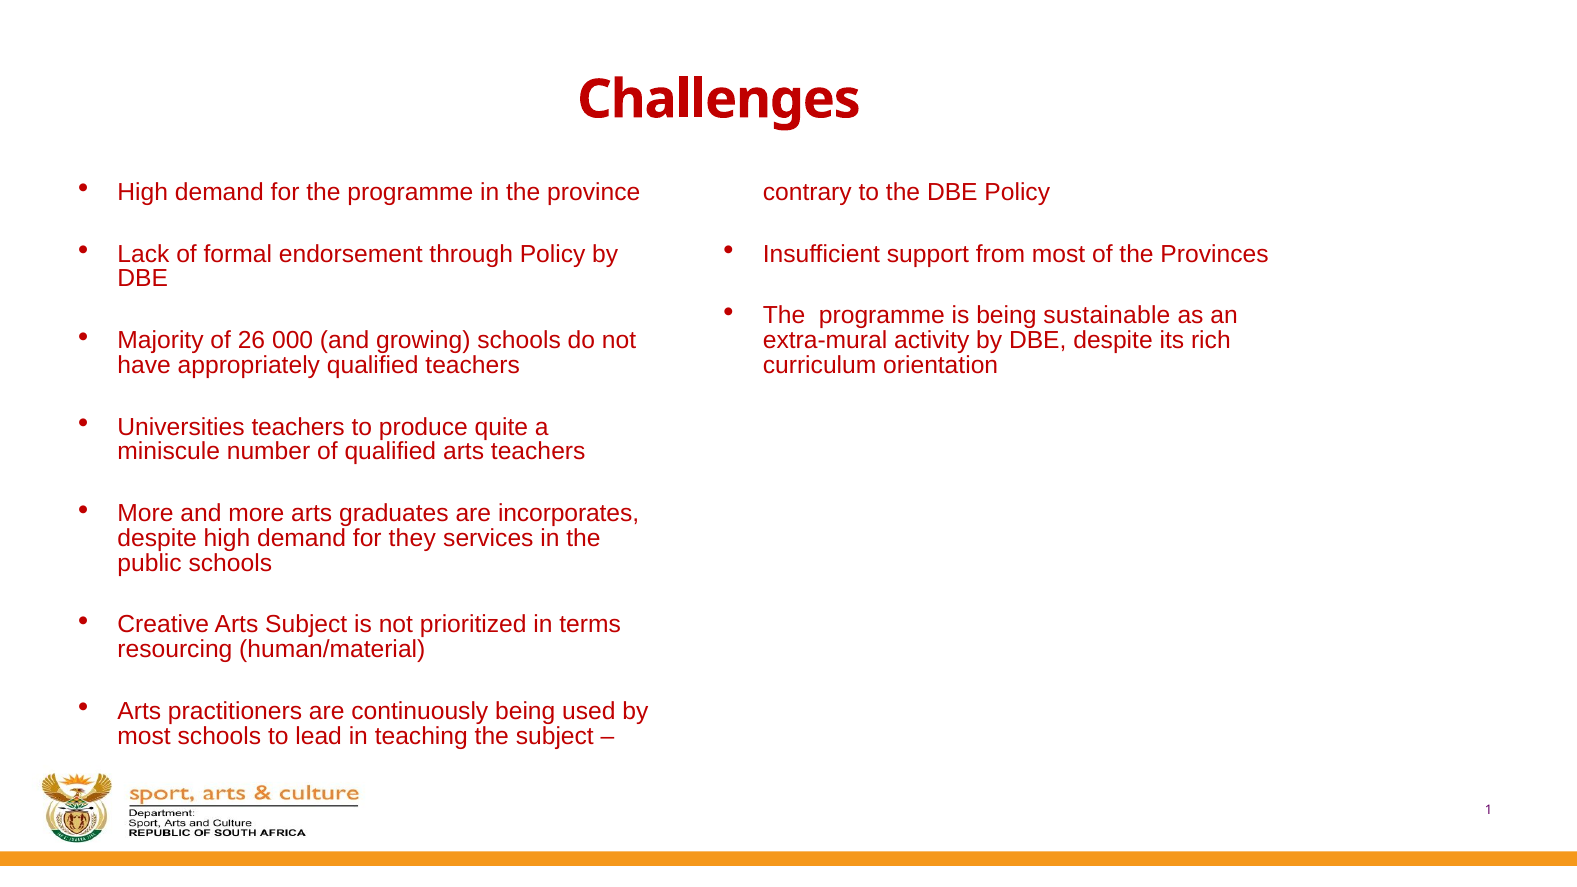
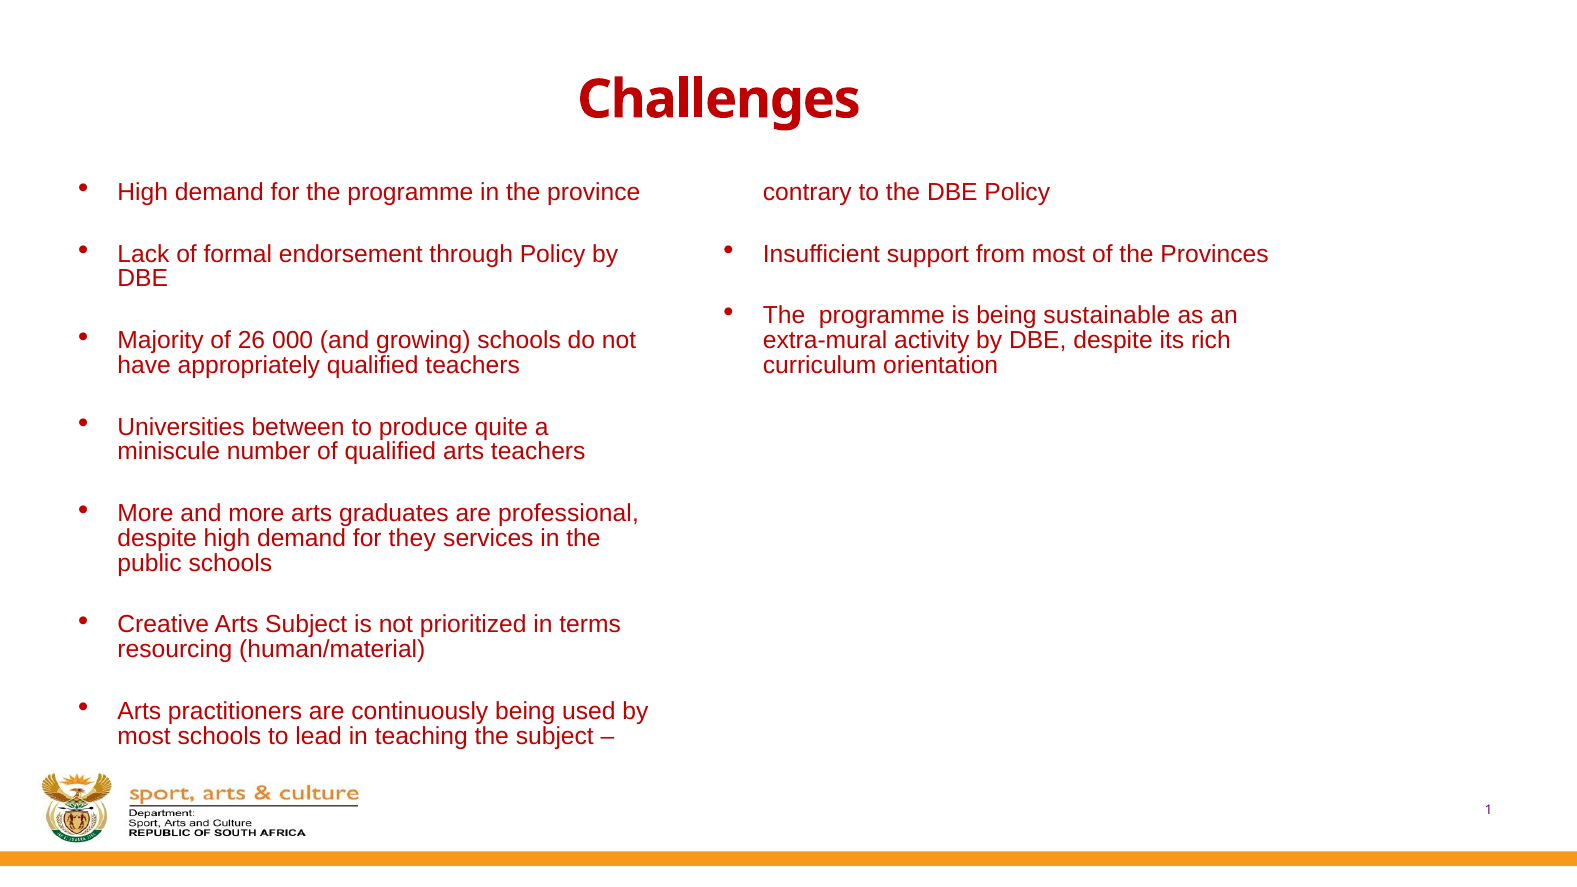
Universities teachers: teachers -> between (298, 427)
incorporates: incorporates -> professional (568, 513)
